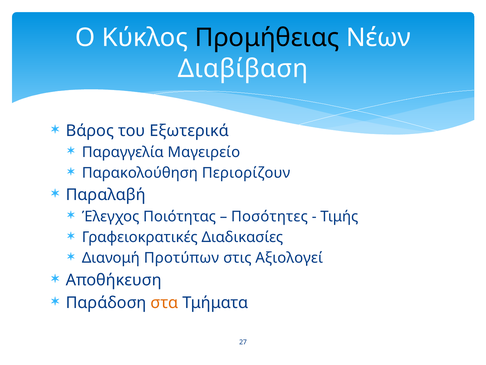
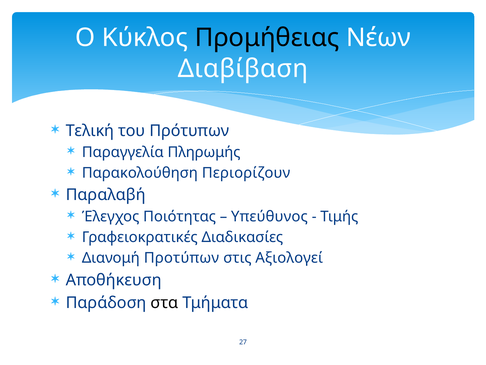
Βάρος: Βάρος -> Τελική (90, 130)
Εξωτερικά: Εξωτερικά -> Πρότυπων (189, 130)
Μαγειρείο: Μαγειρείο -> Πληρωμής (204, 152)
Ποσότητες: Ποσότητες -> Υπεύθυνος (269, 216)
στα colour: orange -> black (165, 302)
